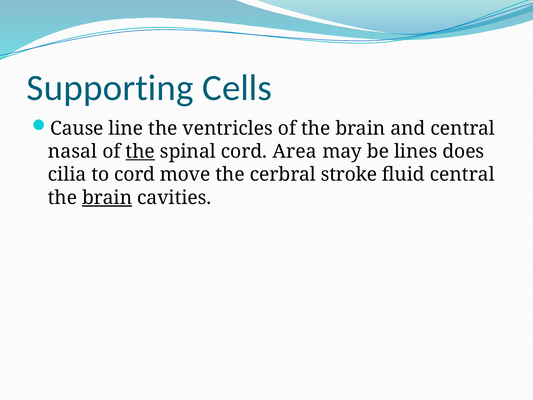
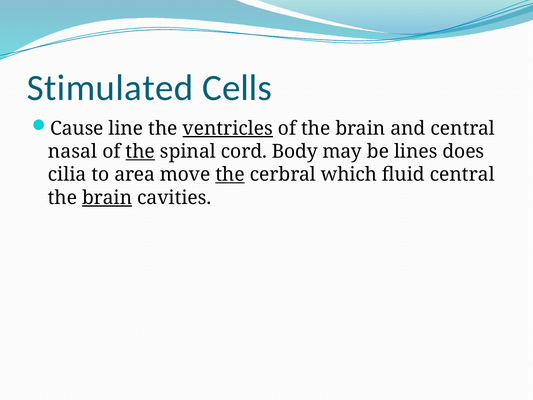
Supporting: Supporting -> Stimulated (110, 88)
ventricles underline: none -> present (228, 128)
Area: Area -> Body (295, 151)
to cord: cord -> area (135, 174)
the underline: none -> present (230, 174)
stroke: stroke -> which (349, 174)
